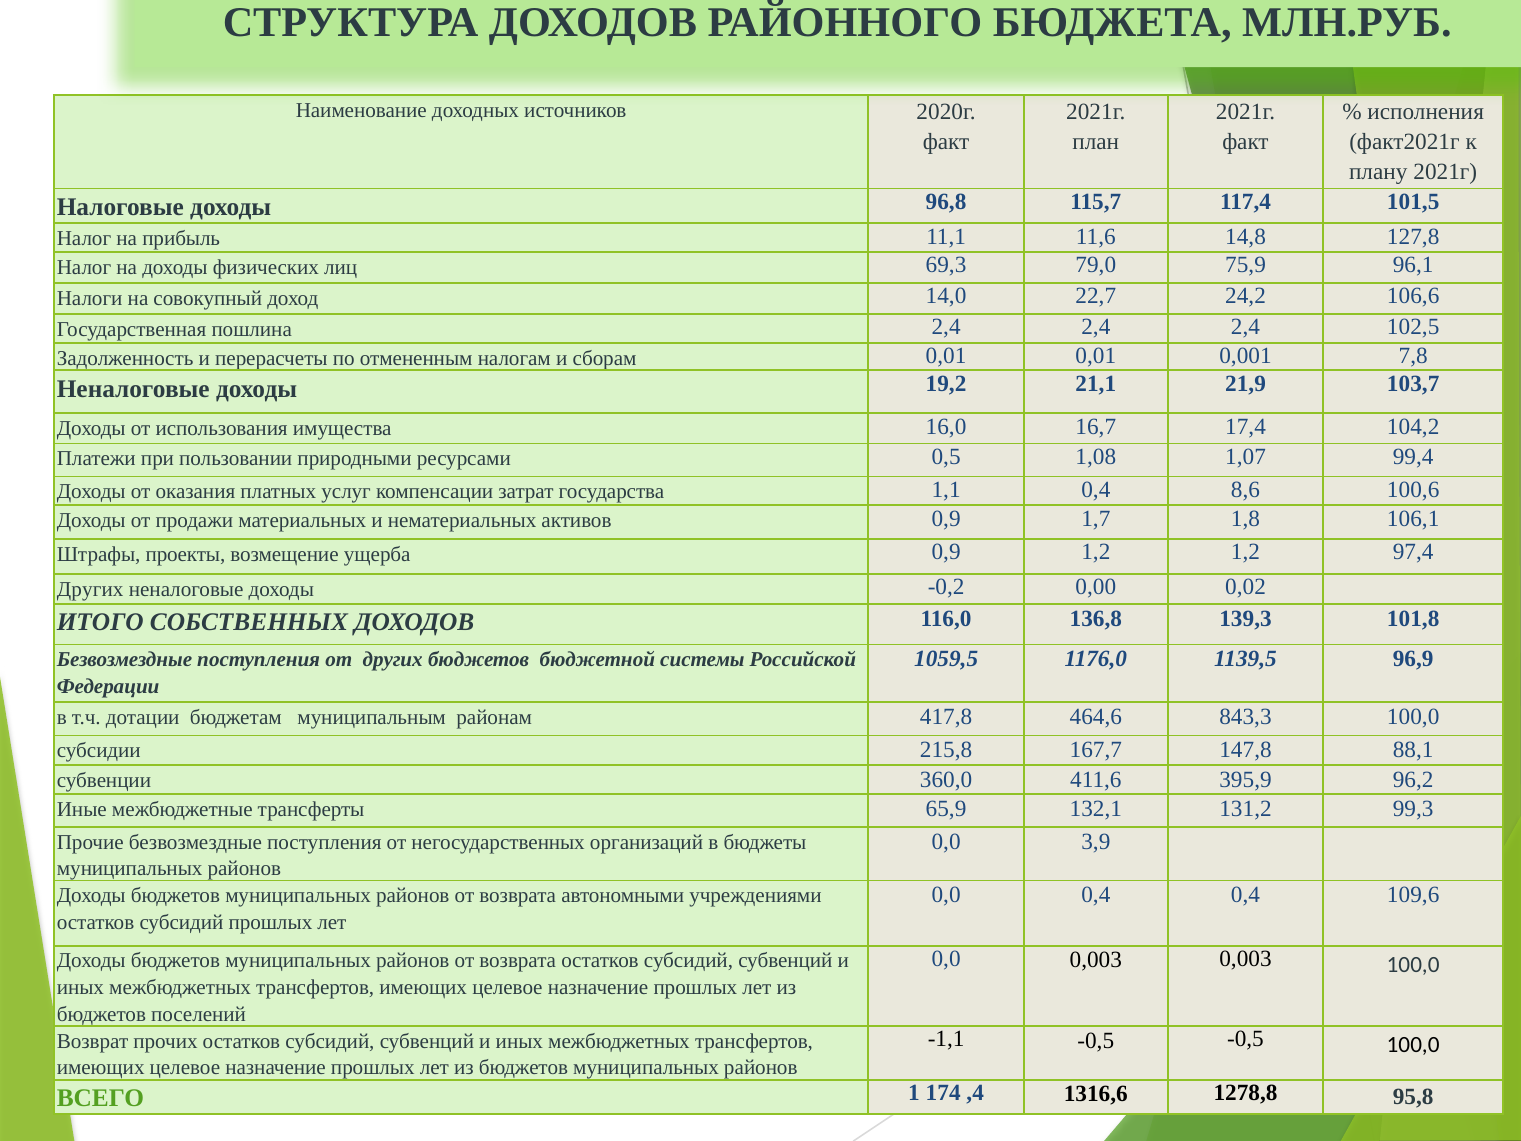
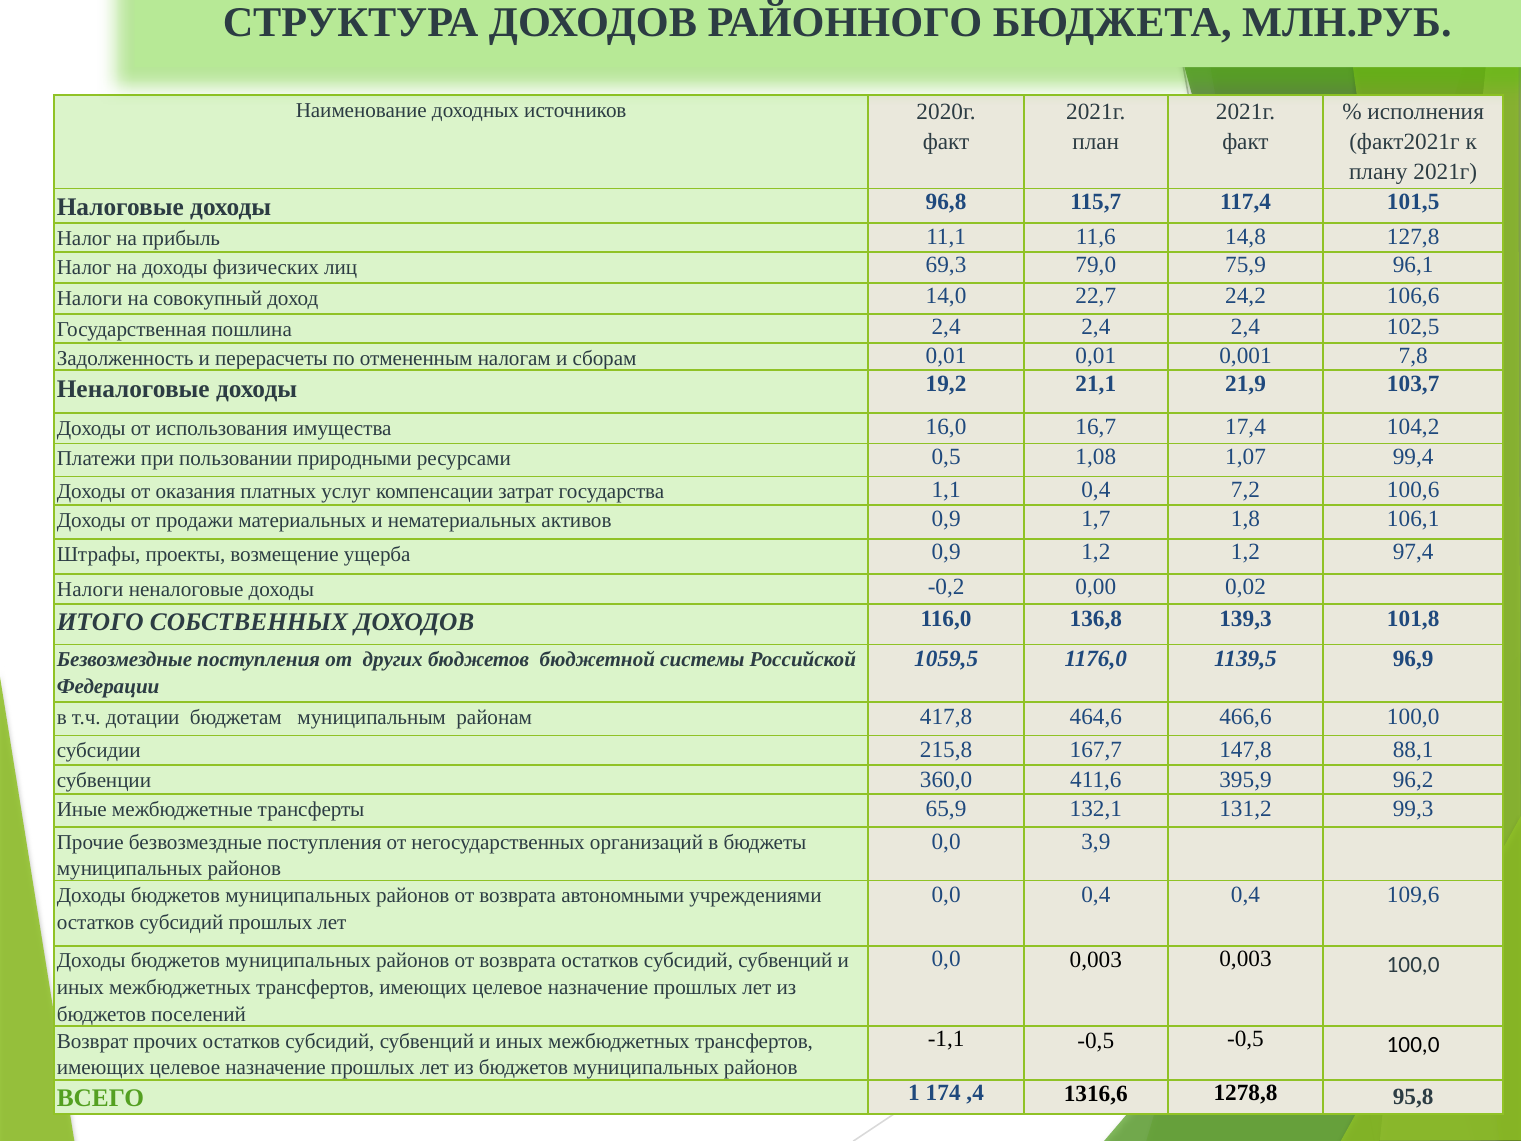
8,6: 8,6 -> 7,2 (1246, 489)
Других: Других -> Налоги (90, 589)
843,3: 843,3 -> 466,6 (1246, 717)
